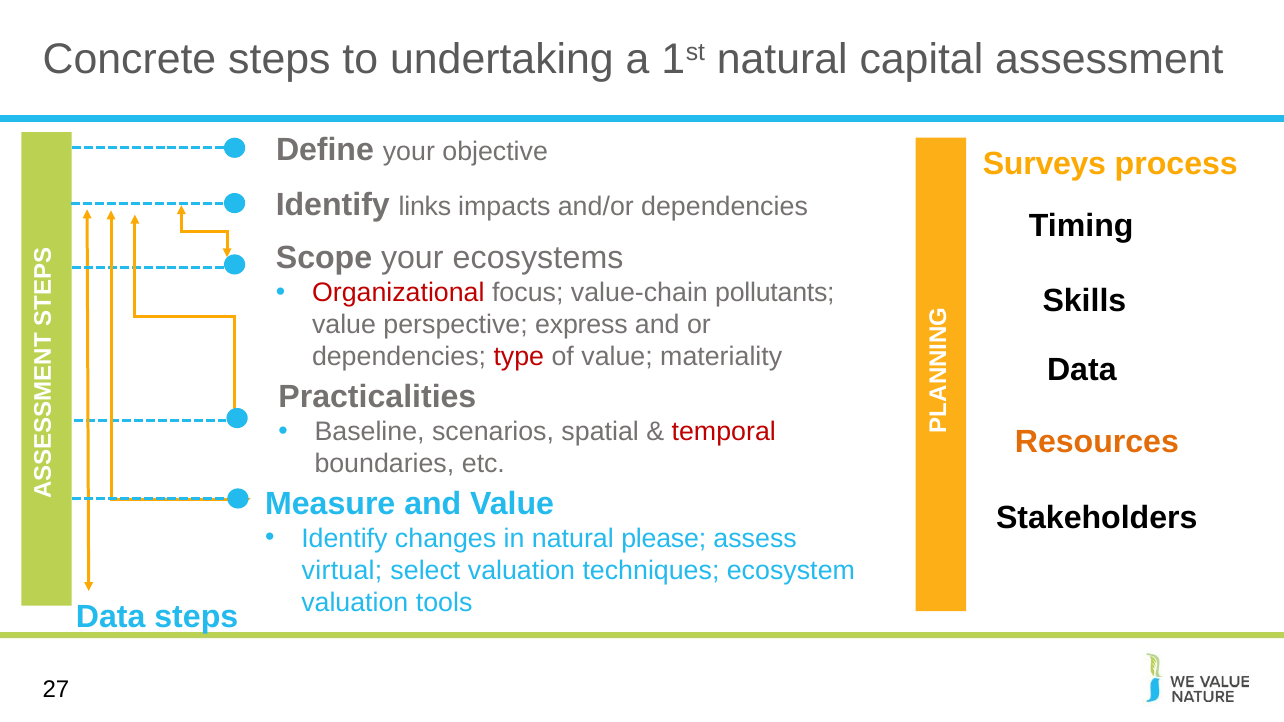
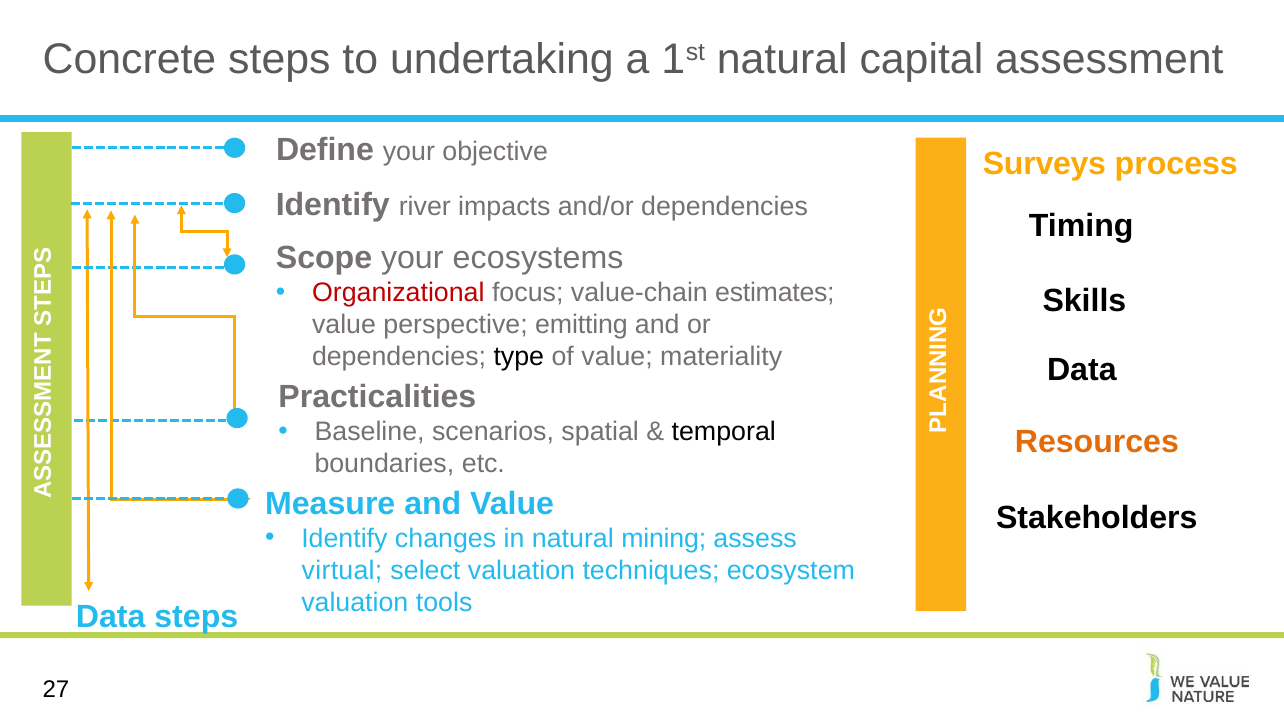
links: links -> river (425, 207)
pollutants: pollutants -> estimates (775, 293)
express: express -> emitting (581, 325)
type colour: red -> black (519, 357)
temporal colour: red -> black (724, 432)
please: please -> mining (664, 539)
